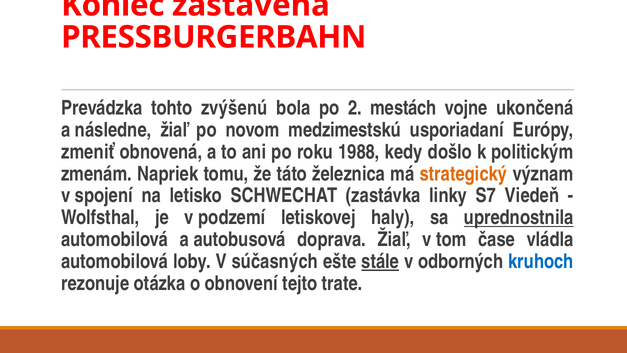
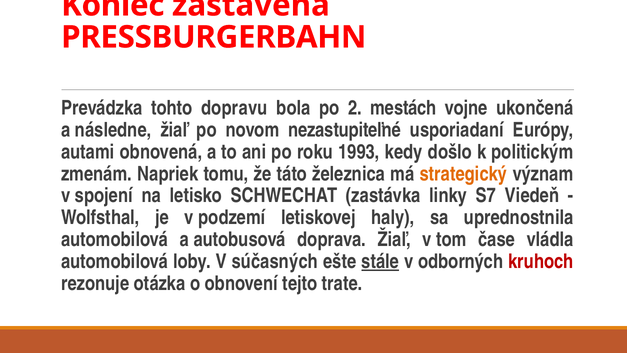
zvýšenú: zvýšenú -> dopravu (234, 108)
medzimestskú: medzimestskú -> nezastupiteľné (345, 130)
zmeniť: zmeniť -> autami (88, 152)
1988: 1988 -> 1993 (359, 152)
uprednostnila underline: present -> none (519, 217)
kruhoch colour: blue -> red (541, 261)
